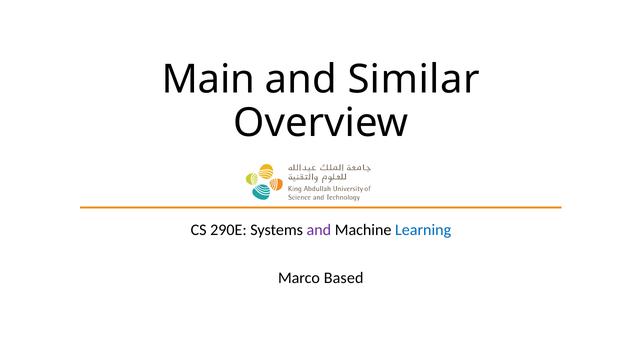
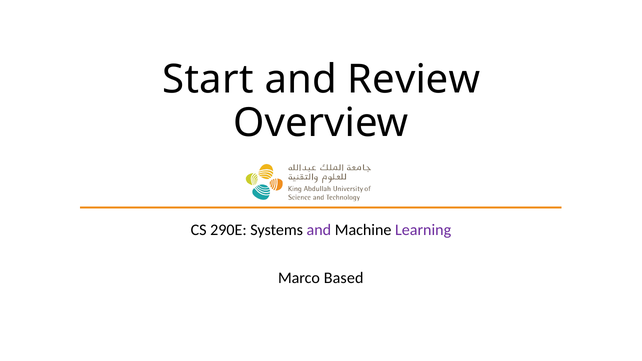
Main: Main -> Start (208, 80)
Similar: Similar -> Review (414, 80)
Learning colour: blue -> purple (423, 230)
